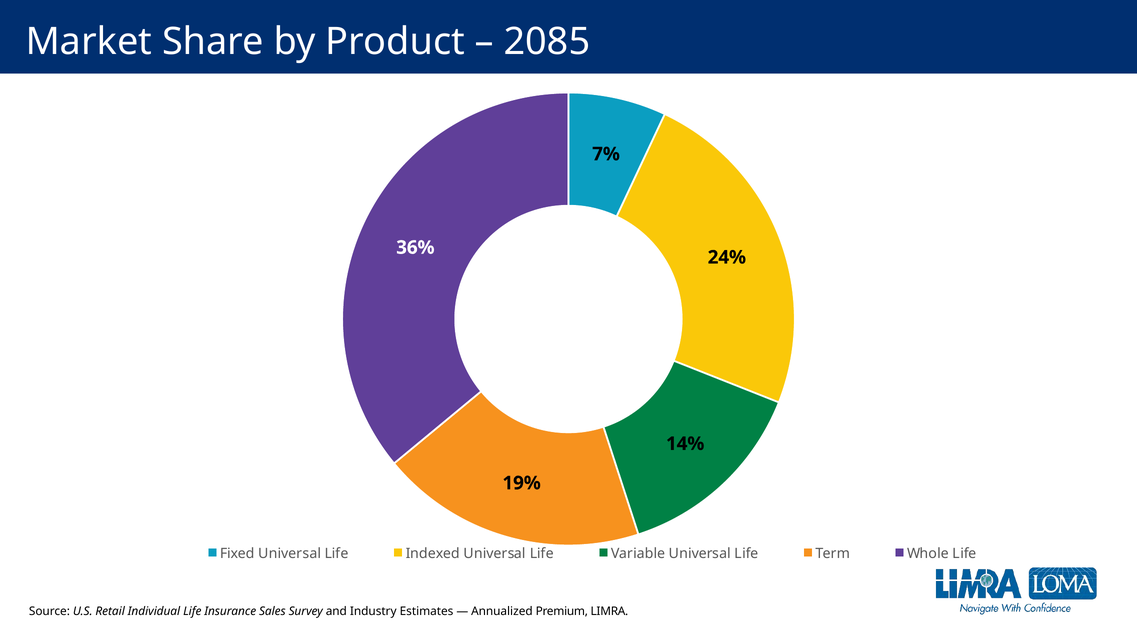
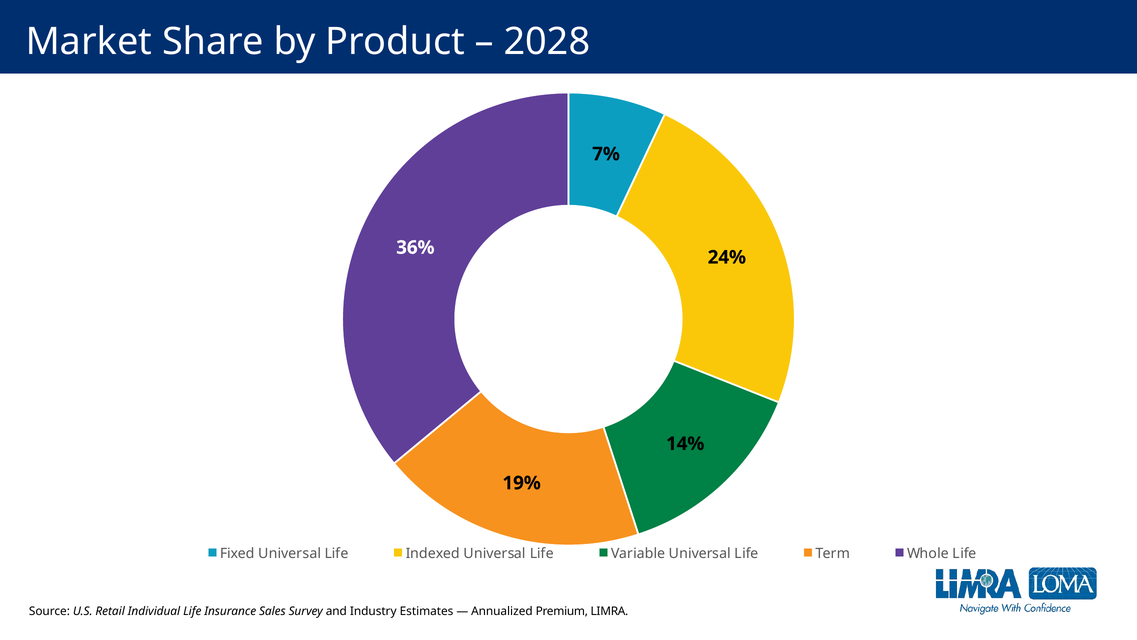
2085: 2085 -> 2028 (547, 42)
